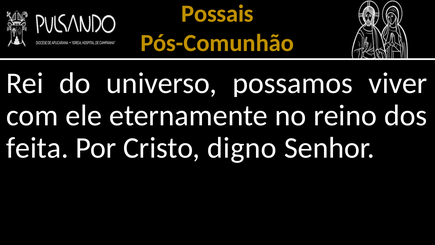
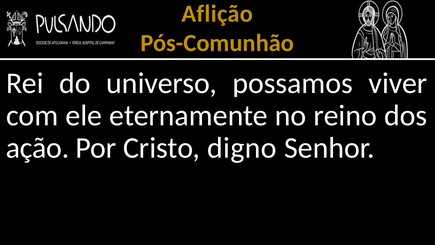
Possais: Possais -> Aflição (217, 14)
feita: feita -> ação (38, 148)
